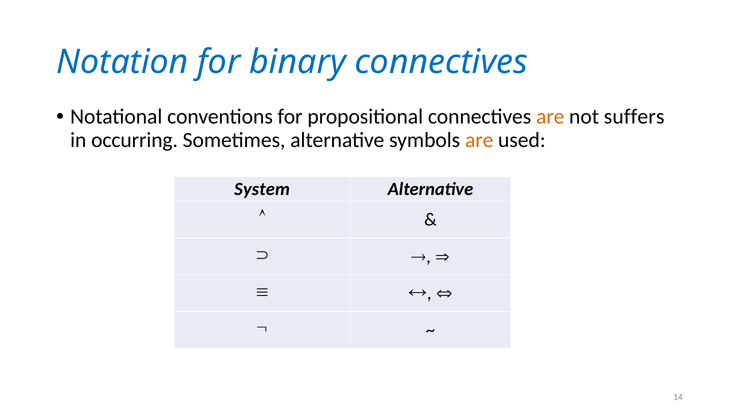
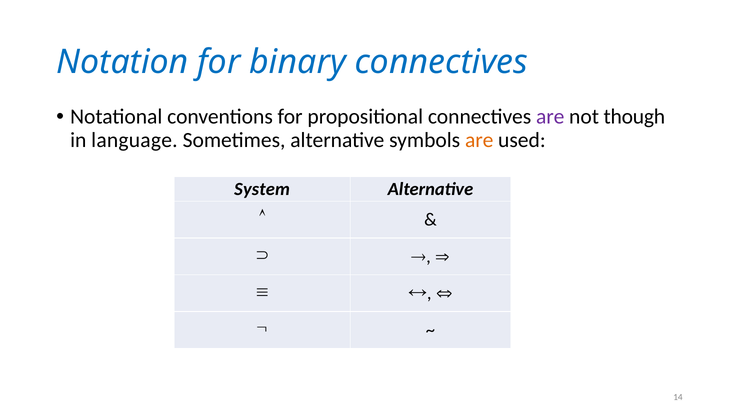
are colour: orange -> purple (550, 117)
suffers: suffers -> though (634, 117)
occurring: occurring -> language (134, 140)
